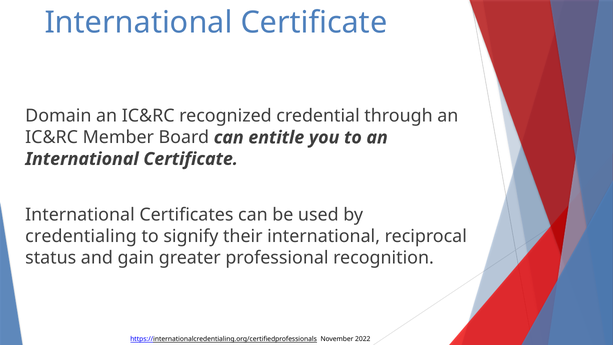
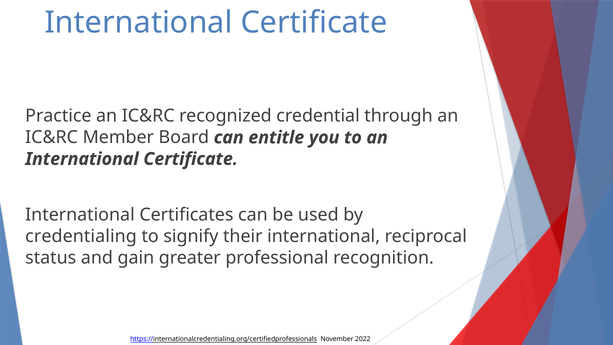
Domain: Domain -> Practice (58, 116)
